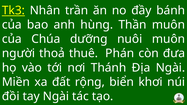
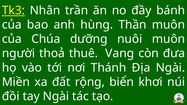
Phán: Phán -> Vang (120, 53)
